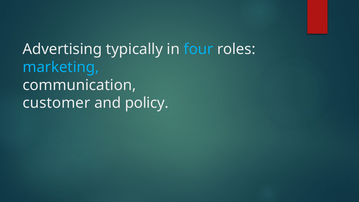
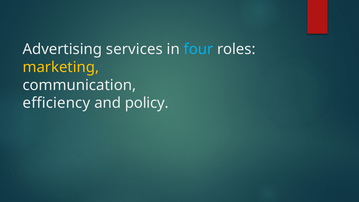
typically: typically -> services (134, 49)
marketing colour: light blue -> yellow (61, 67)
customer: customer -> efficiency (56, 103)
